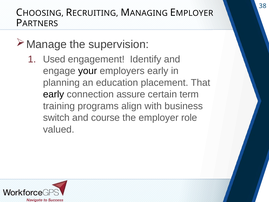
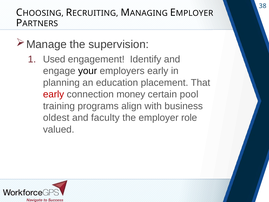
early colour: black -> red (54, 94)
assure: assure -> money (131, 94)
term: term -> pool (189, 94)
switch: switch -> oldest (56, 118)
course: course -> faculty (105, 118)
